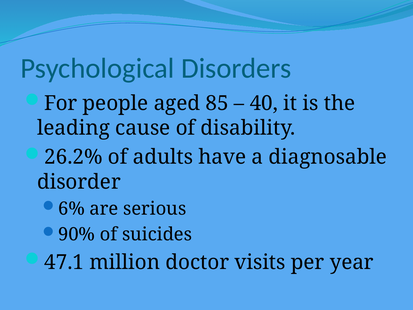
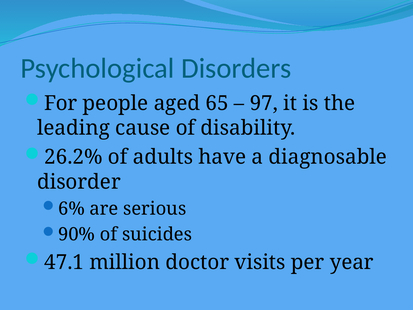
85: 85 -> 65 (217, 103)
40: 40 -> 97 (264, 103)
